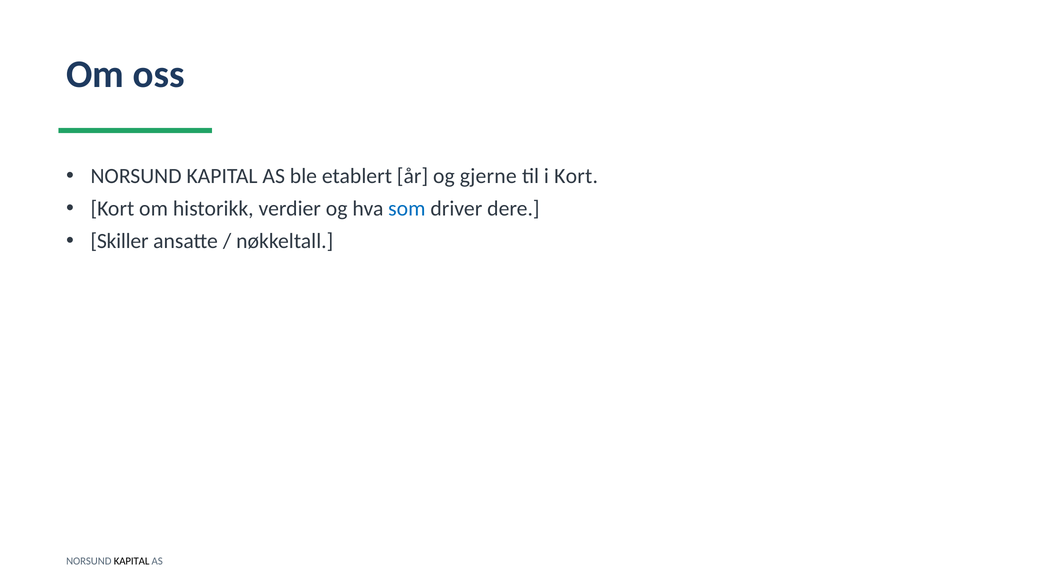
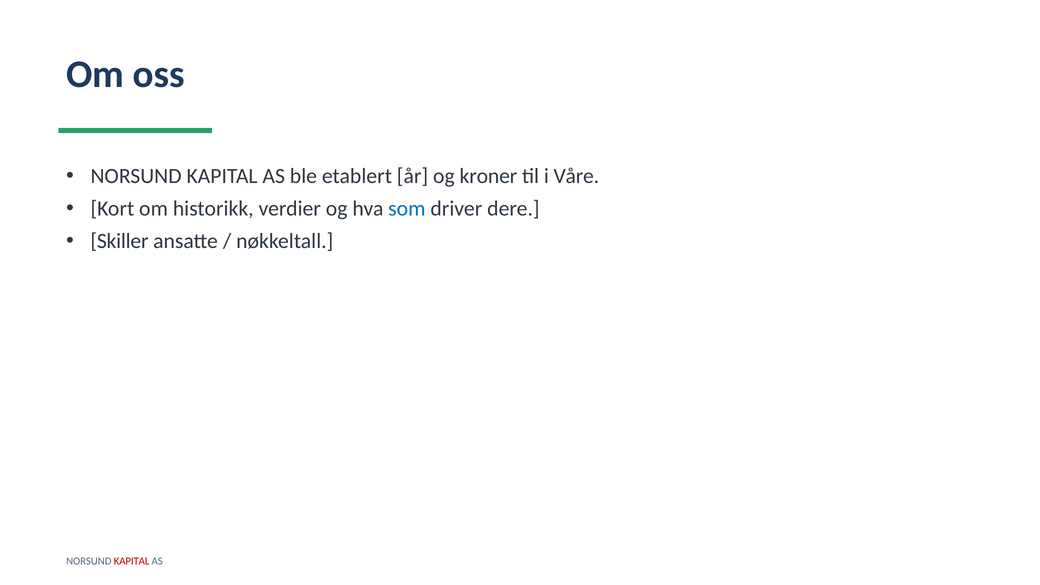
gjerne: gjerne -> kroner (488, 176)
i Kort: Kort -> Våre (576, 176)
KAPITAL colour: black -> red (132, 561)
